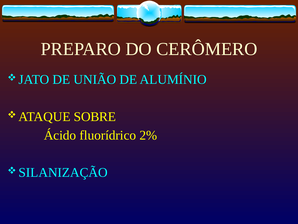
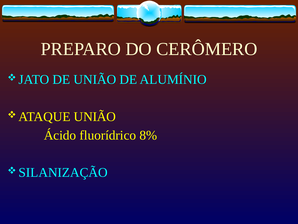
SOBRE: SOBRE -> UNIÃO (95, 116)
2%: 2% -> 8% (148, 135)
